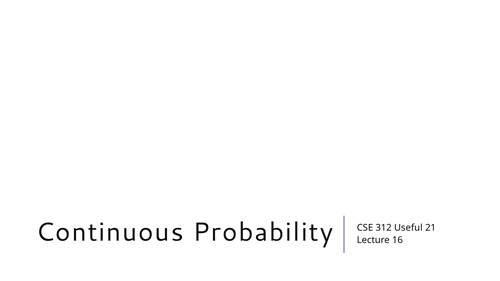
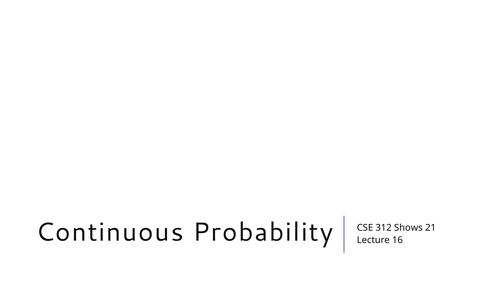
Useful: Useful -> Shows (408, 228)
